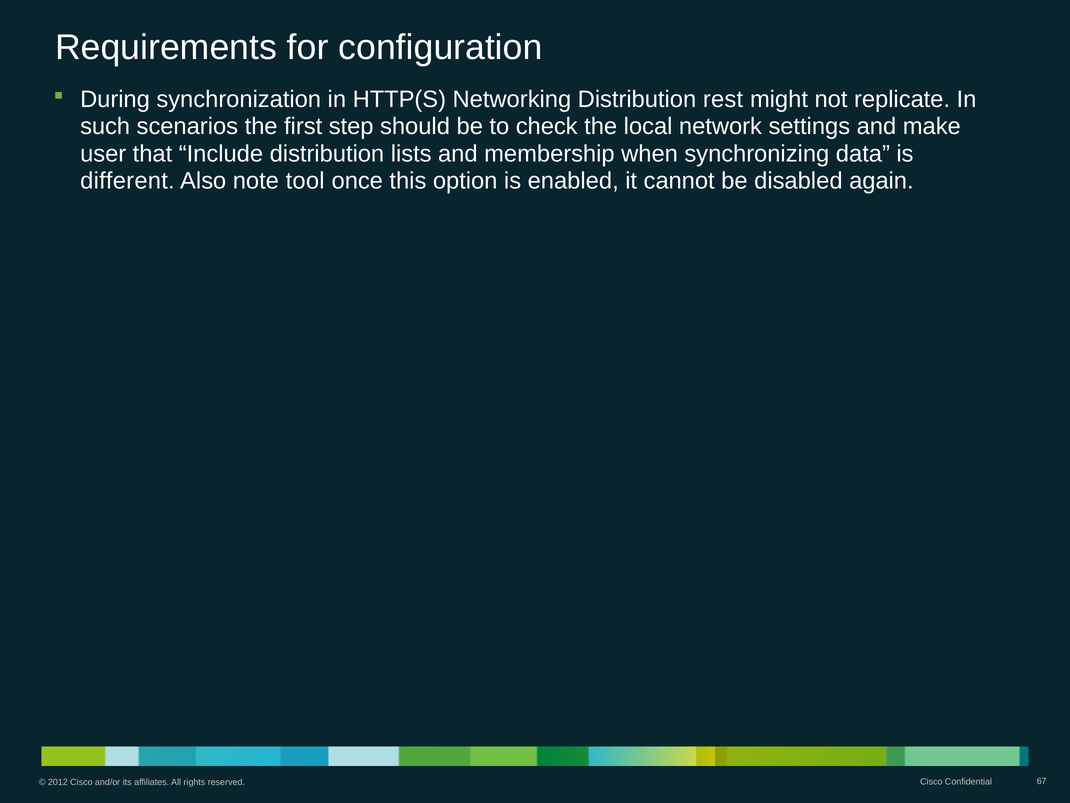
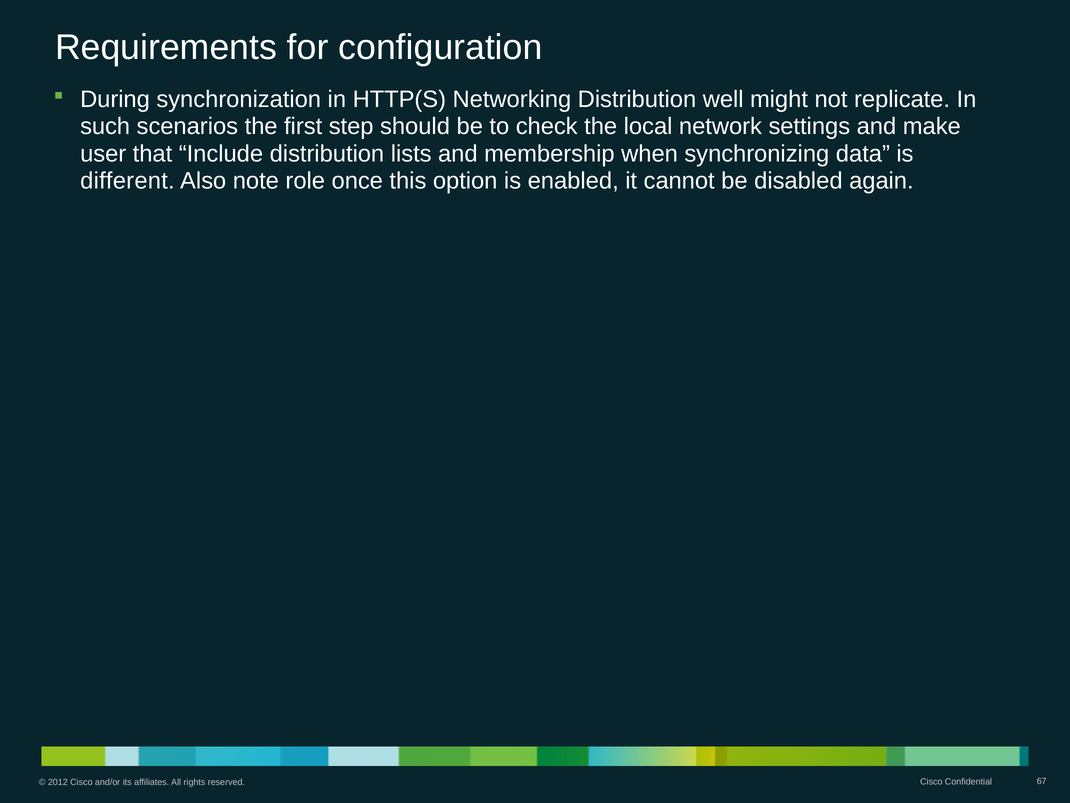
rest: rest -> well (723, 99)
tool: tool -> role (305, 181)
